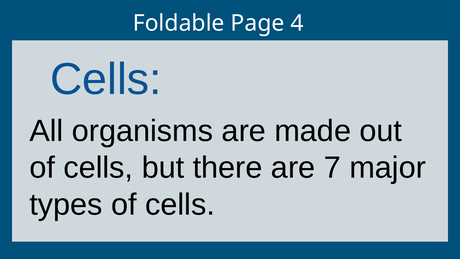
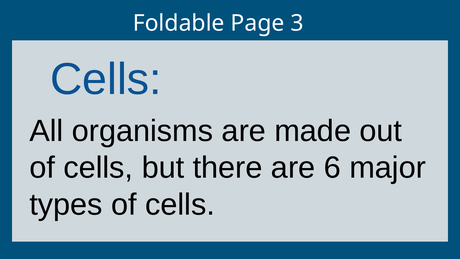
4: 4 -> 3 (297, 23)
7: 7 -> 6 (332, 168)
